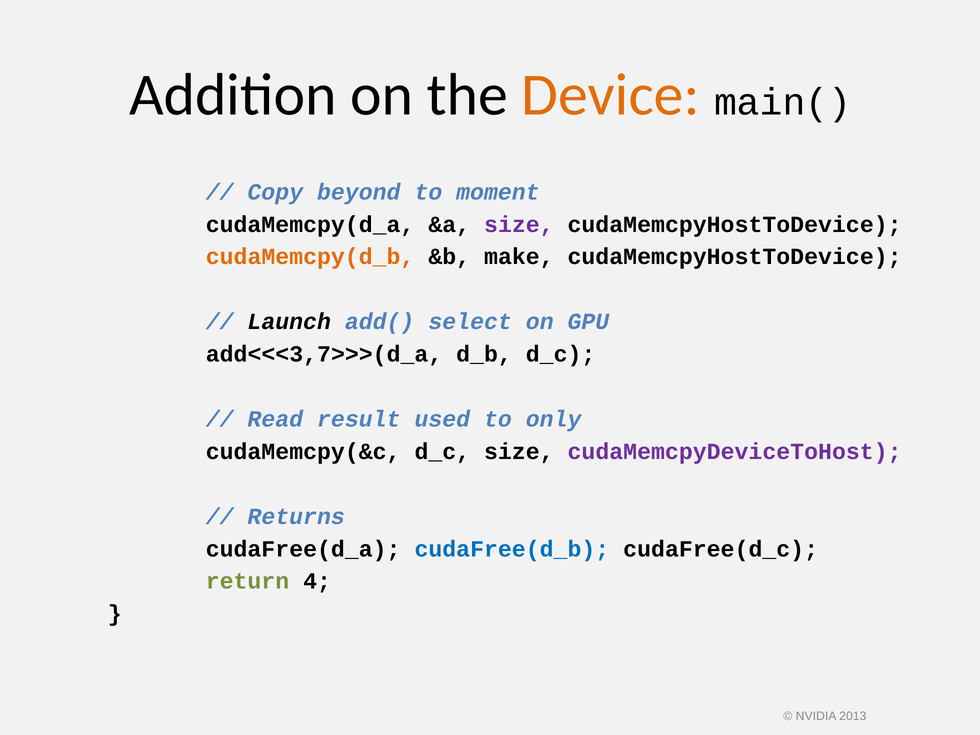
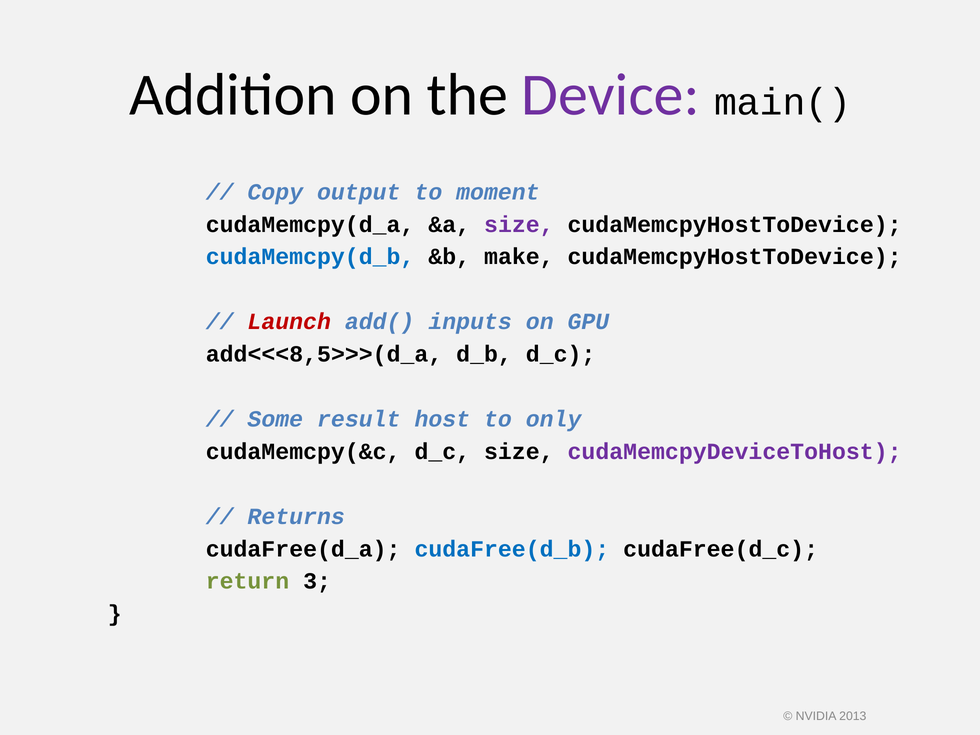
Device colour: orange -> purple (611, 95)
beyond: beyond -> output (359, 192)
cudaMemcpy(d_b colour: orange -> blue (310, 257)
Launch colour: black -> red (289, 322)
select: select -> inputs (470, 322)
add<<<3,7>>>(d_a: add<<<3,7>>>(d_a -> add<<<8,5>>>(d_a (324, 354)
Read: Read -> Some (275, 419)
used: used -> host (442, 419)
4: 4 -> 3 (317, 581)
